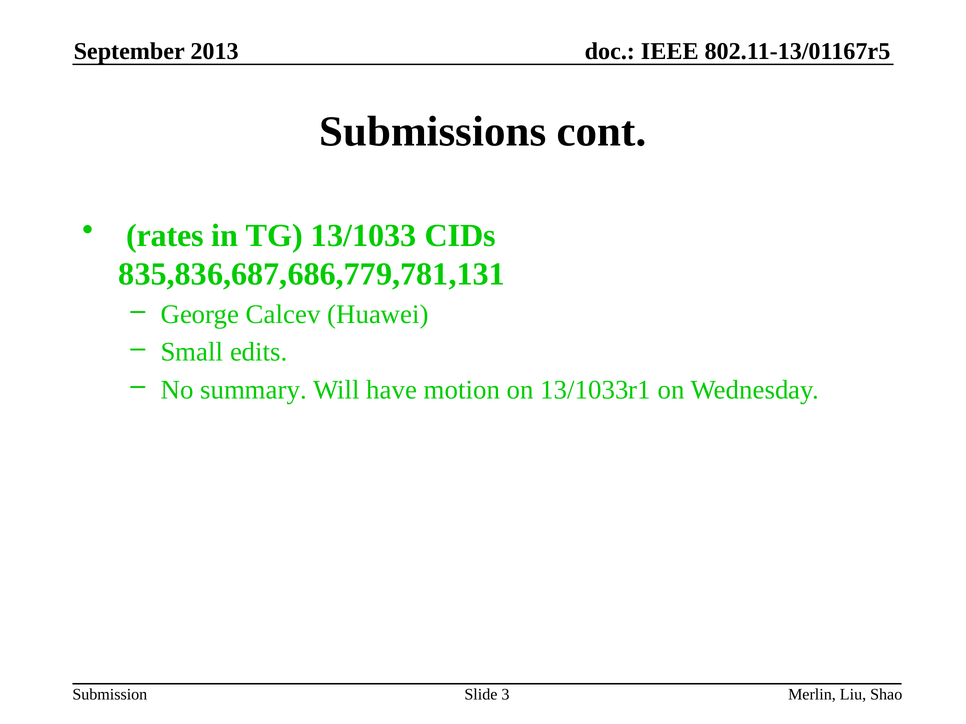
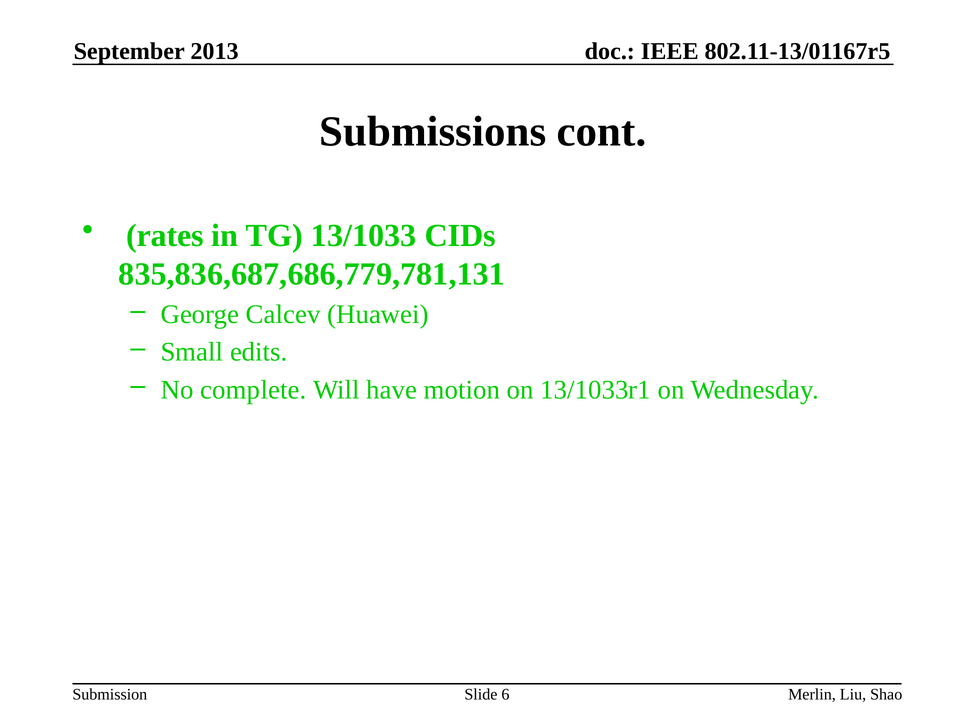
summary: summary -> complete (253, 390)
3: 3 -> 6 (506, 695)
